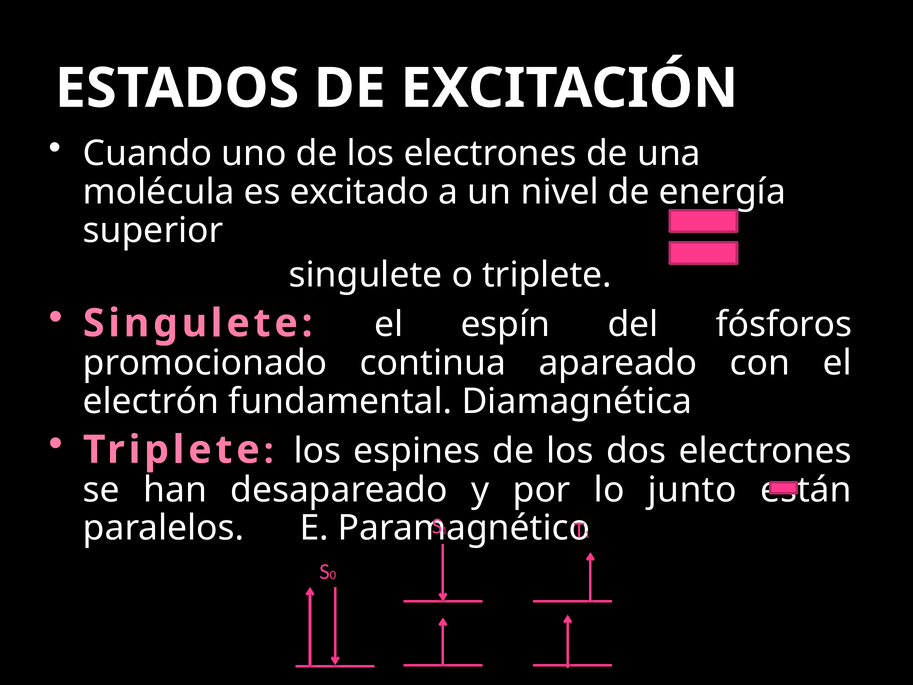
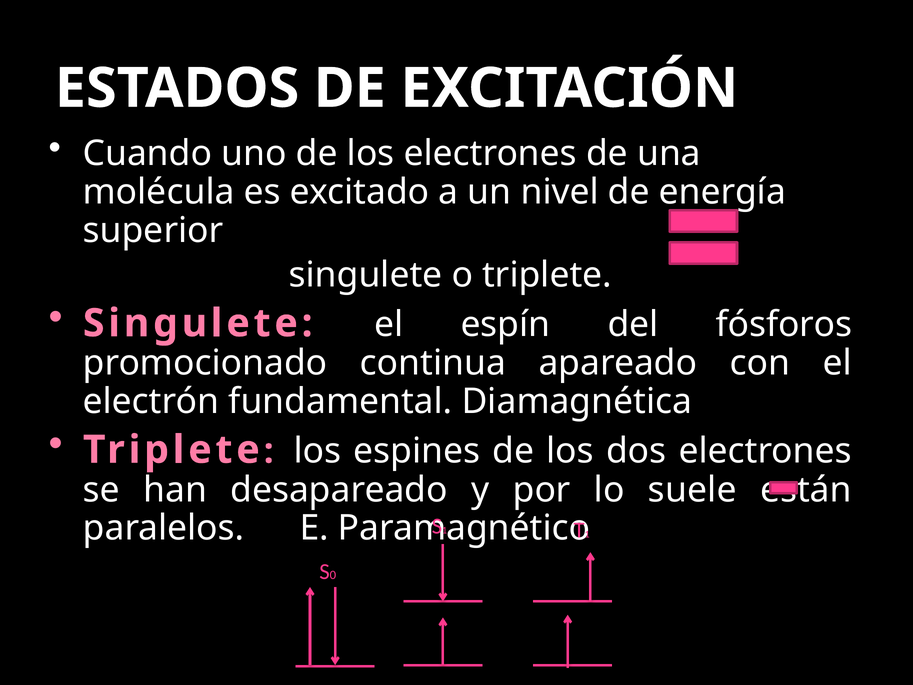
junto: junto -> suele (692, 490)
